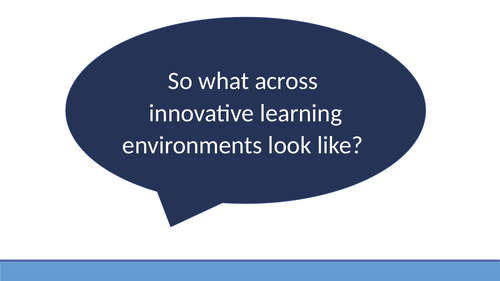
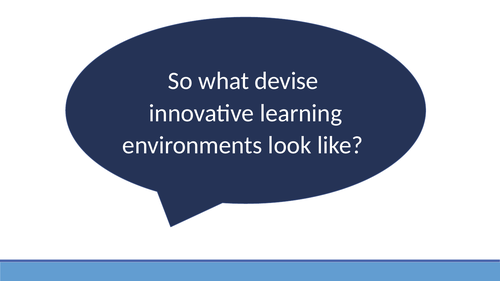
across: across -> devise (286, 81)
